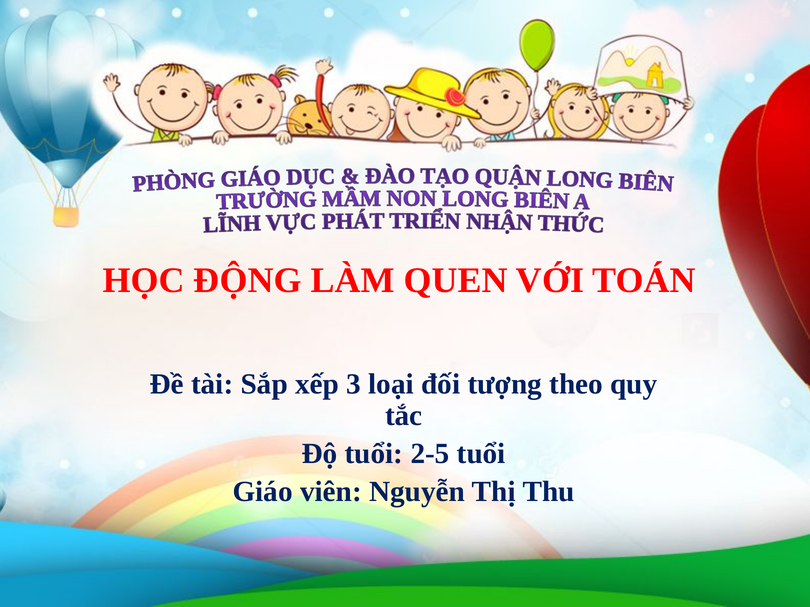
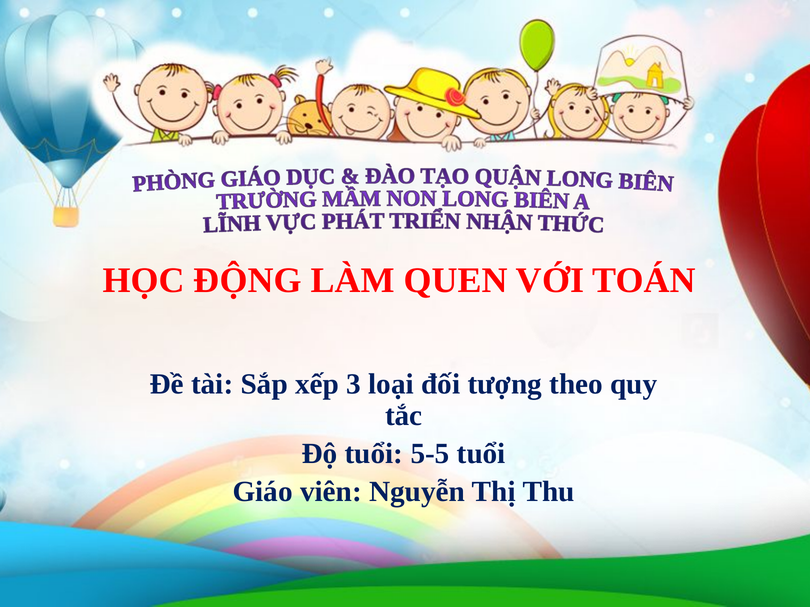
2-5: 2-5 -> 5-5 (430, 454)
